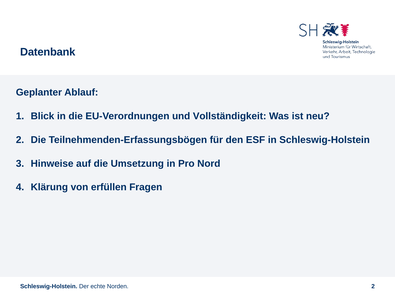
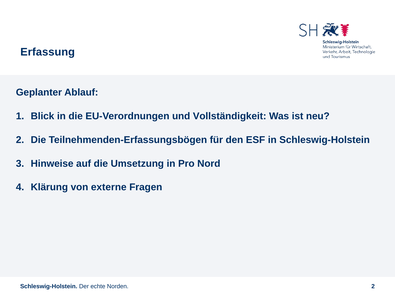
Datenbank: Datenbank -> Erfassung (48, 52)
erfüllen: erfüllen -> externe (109, 187)
